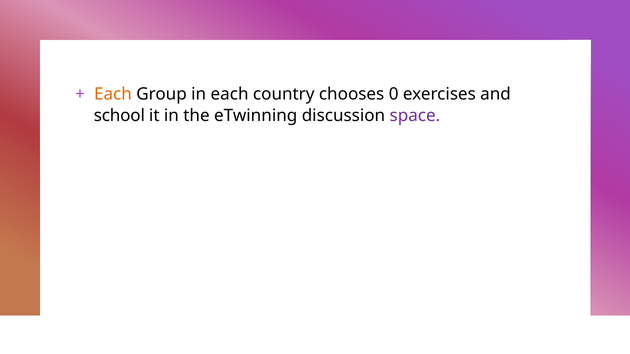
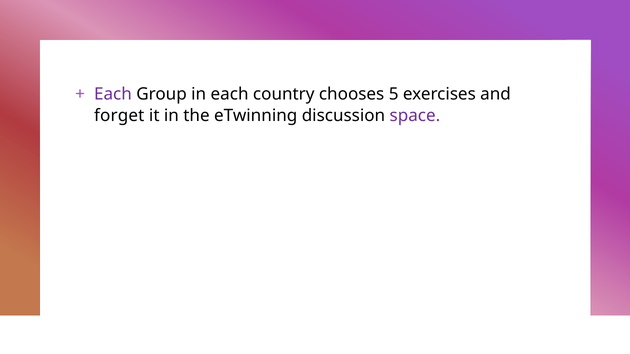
Each colour: orange -> purple (113, 94)
0: 0 -> 5 (394, 94)
school: school -> forget (119, 116)
